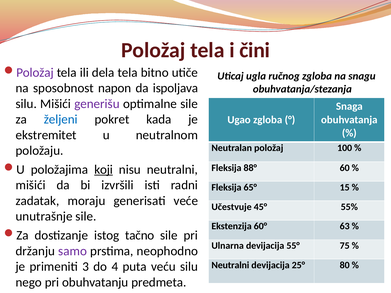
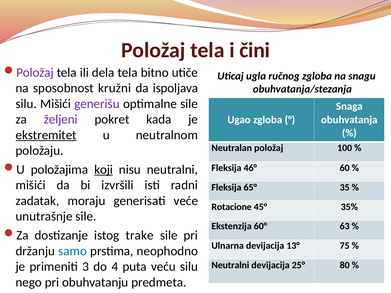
napon: napon -> kružni (115, 88)
željeni colour: blue -> purple (61, 120)
ekstremitet underline: none -> present (46, 135)
88°: 88° -> 46° (250, 168)
15: 15 -> 35 (345, 188)
Učestvuje: Učestvuje -> Rotacione (232, 207)
55%: 55% -> 35% (349, 207)
tačno: tačno -> trake (140, 236)
55°: 55° -> 13° (293, 246)
samo colour: purple -> blue (73, 251)
